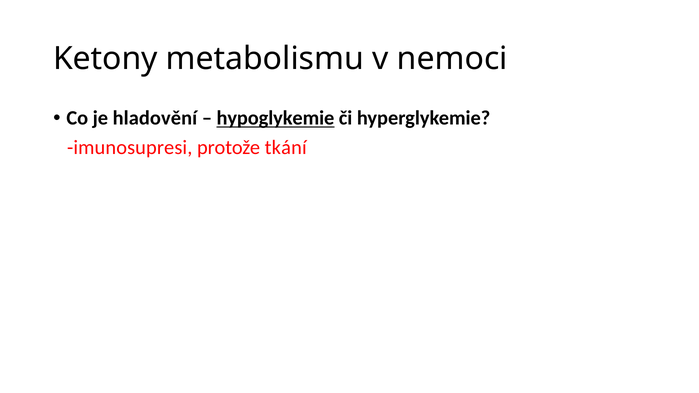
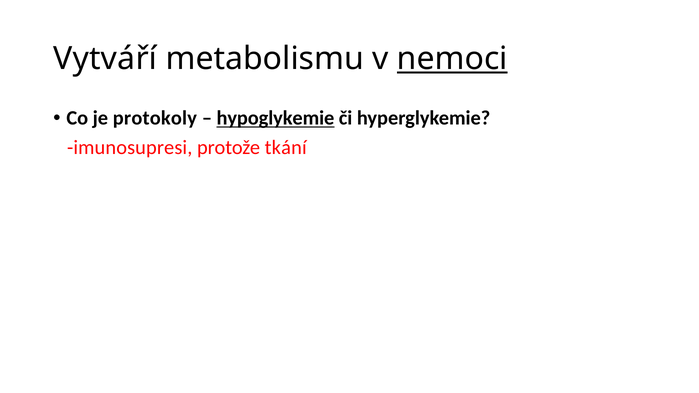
Ketony: Ketony -> Vytváří (105, 59)
nemoci underline: none -> present (452, 59)
hladovění: hladovění -> protokoly (155, 118)
